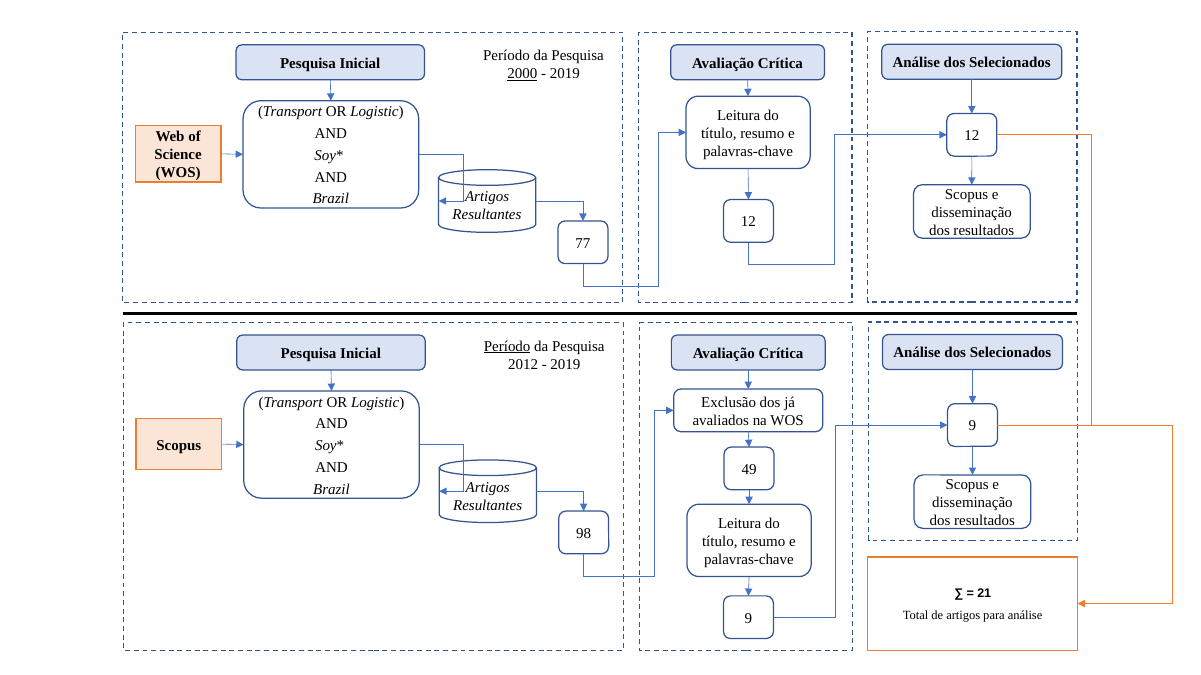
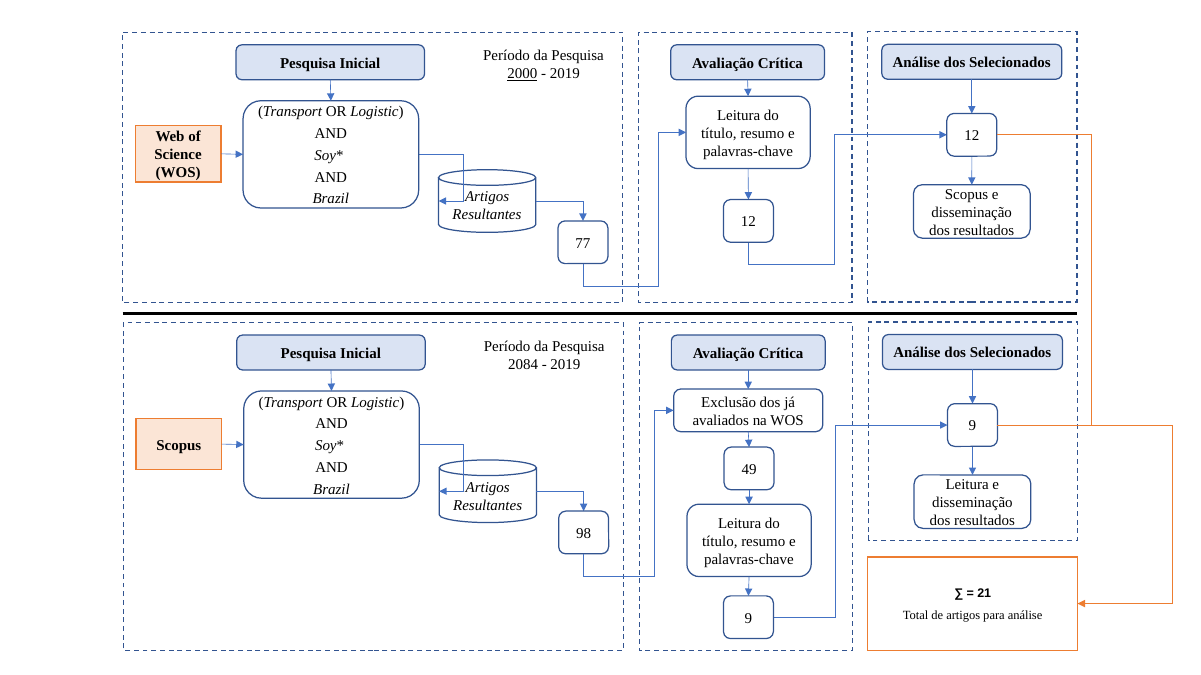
Período underline: present -> none (507, 347)
2012: 2012 -> 2084 (523, 365)
Scopus: Scopus -> Leitura (967, 485)
